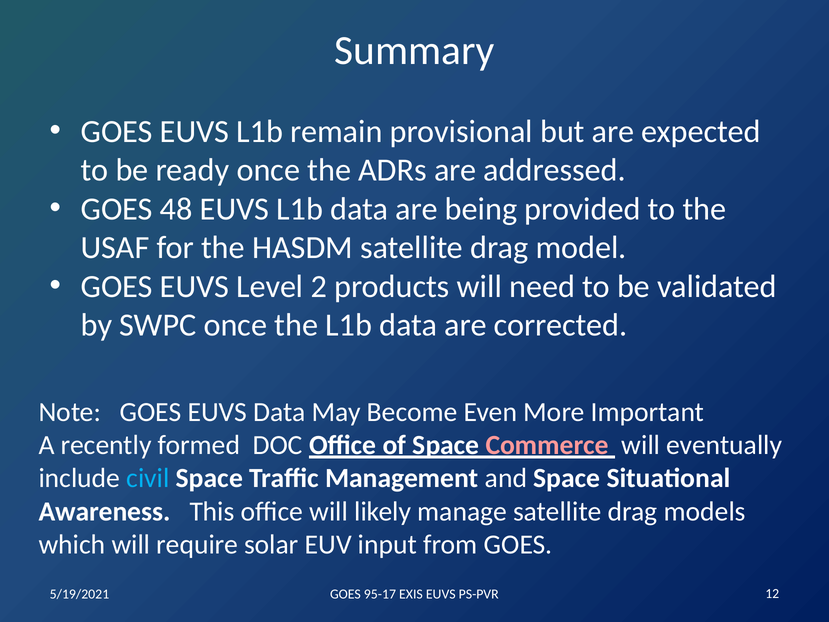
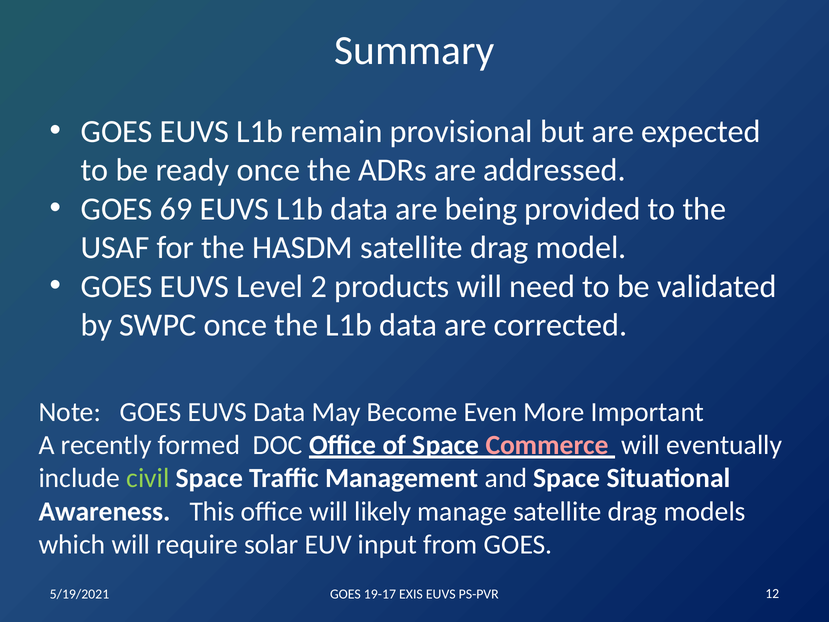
48: 48 -> 69 (176, 209)
civil colour: light blue -> light green (148, 478)
95-17: 95-17 -> 19-17 (380, 594)
